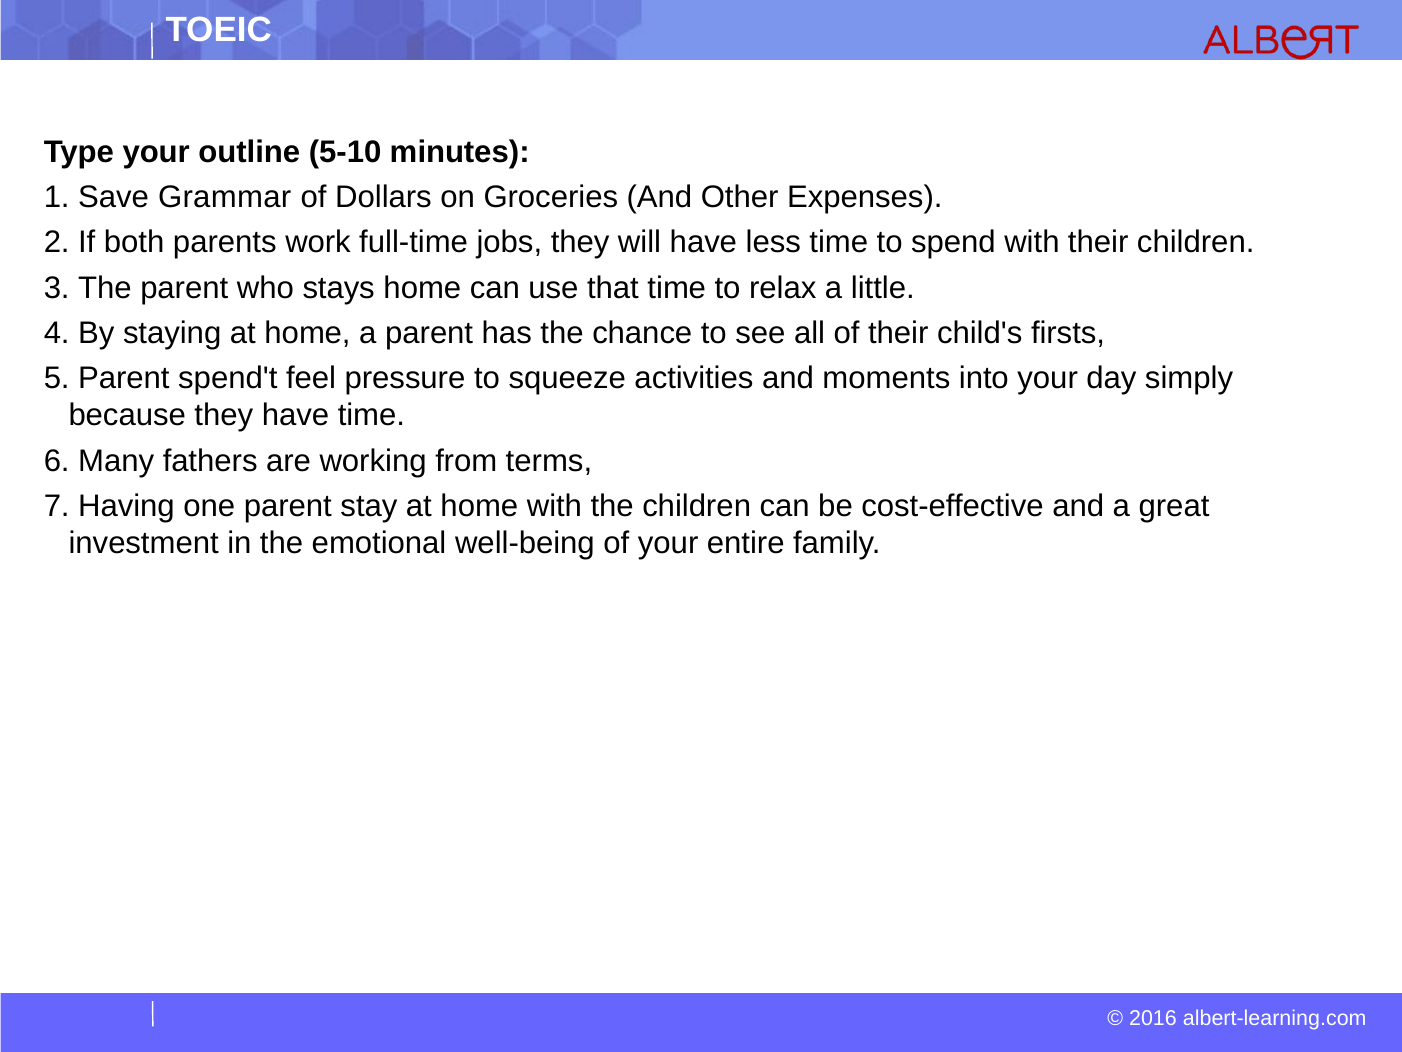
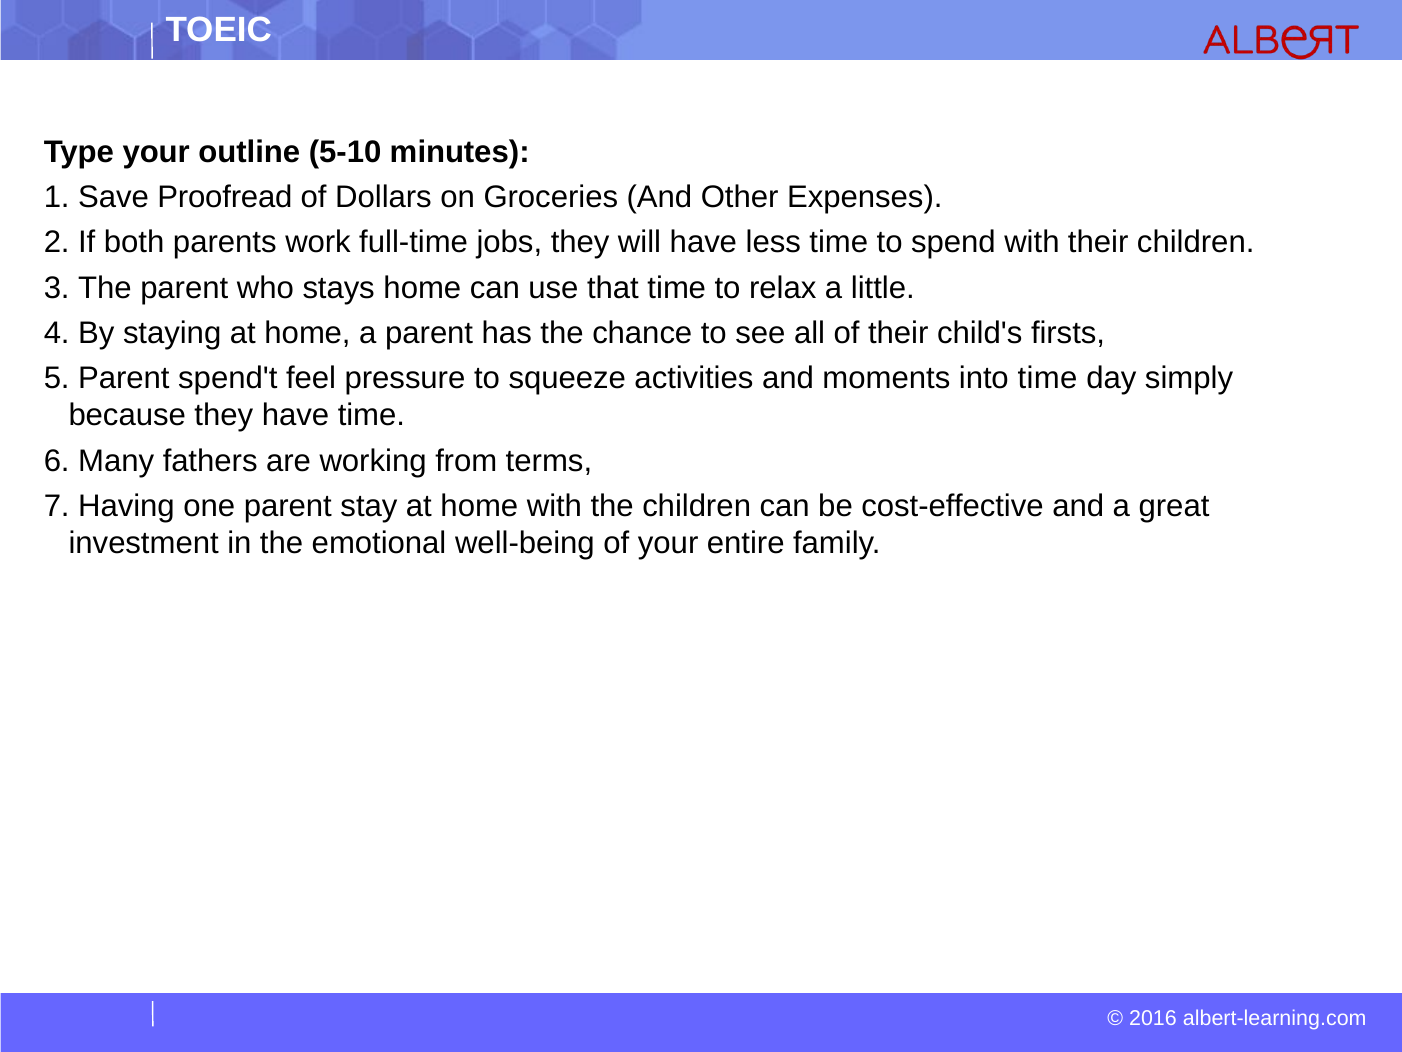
Grammar: Grammar -> Proofread (225, 197)
into your: your -> time (1047, 378)
